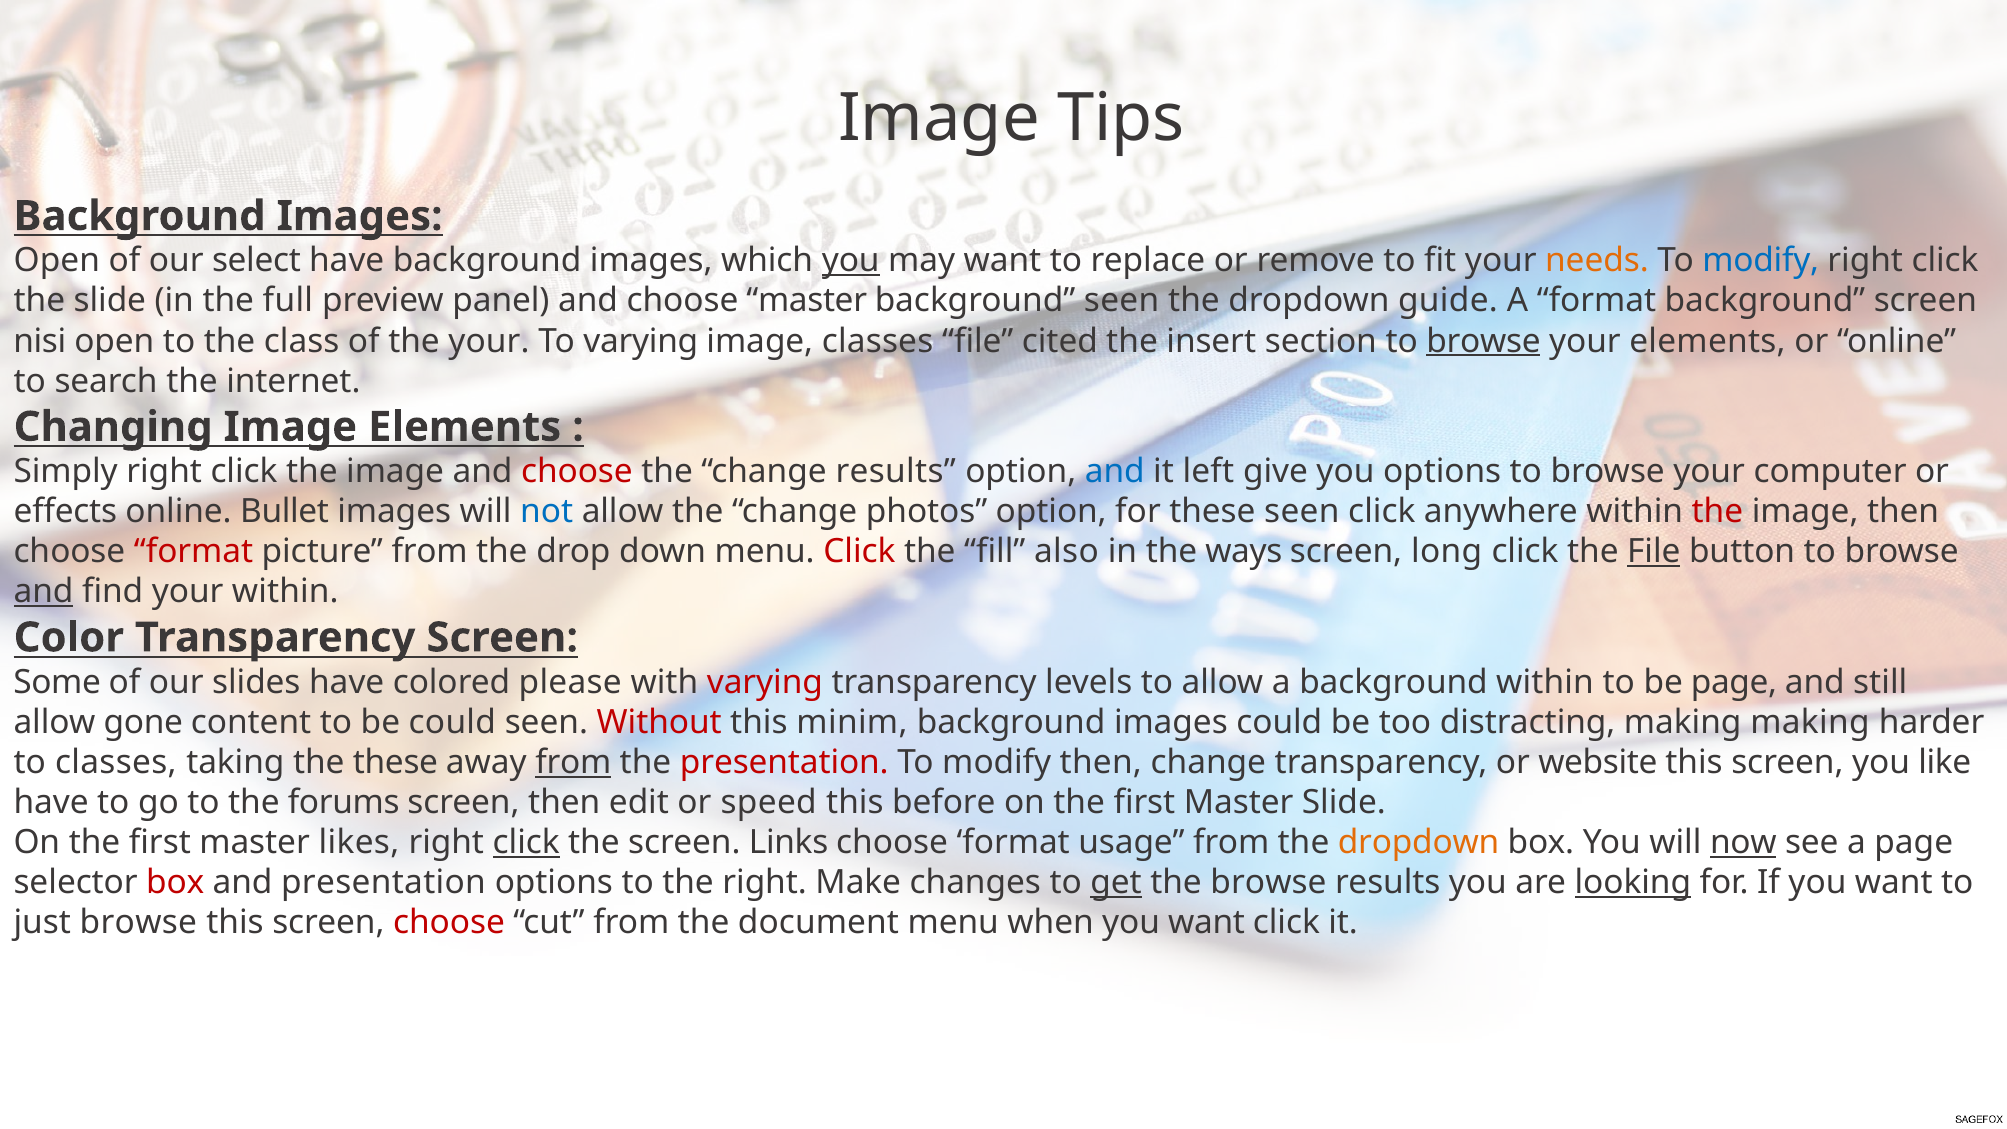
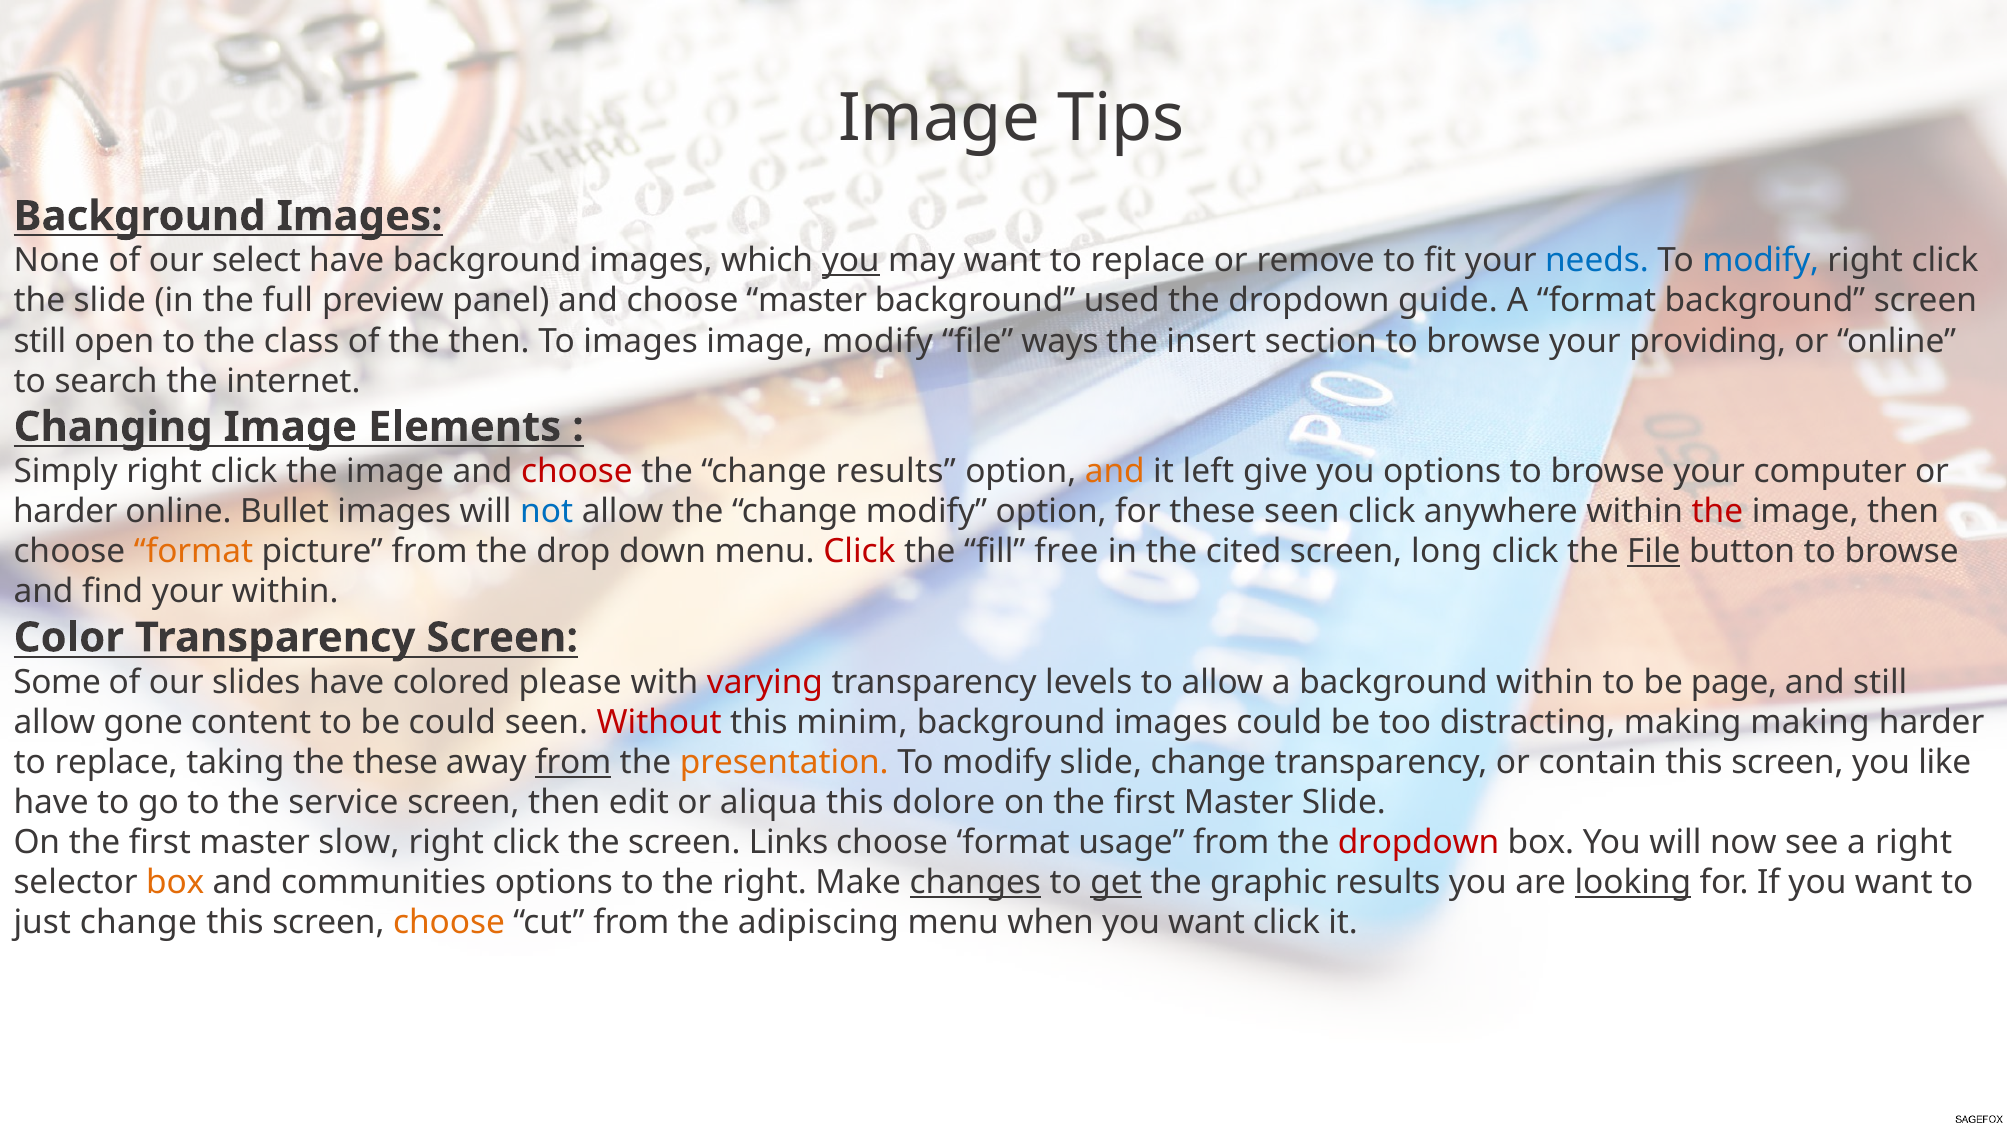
Open: Open -> None (57, 261)
needs colour: orange -> blue (1597, 261)
background seen: seen -> used (1122, 301)
nisi: nisi -> still (40, 341)
the your: your -> then (489, 341)
To varying: varying -> images (641, 341)
image classes: classes -> modify (877, 341)
cited: cited -> ways (1060, 341)
browse underline: present -> none (1484, 341)
your elements: elements -> providing (1708, 341)
and colour: blue -> orange (1115, 471)
effects: effects -> harder (65, 512)
change photos: photos -> modify (927, 512)
format colour: red -> orange (194, 552)
also: also -> free (1066, 552)
ways: ways -> cited (1244, 552)
and underline: present -> none (44, 592)
classes: classes -> replace (116, 762)
presentation colour: red -> orange (784, 762)
modify then: then -> slide (1101, 762)
website: website -> contain (1598, 762)
forums: forums -> service (343, 803)
speed: speed -> aliqua (769, 803)
before: before -> dolore (944, 803)
likes: likes -> slow (359, 843)
click underline: present -> none (526, 843)
dropdown colour: orange -> red (1419, 843)
now underline: present -> none (1743, 843)
a page: page -> right (1914, 843)
box colour: red -> orange (175, 883)
and presentation: presentation -> communities (384, 883)
changes underline: none -> present (975, 883)
the browse: browse -> graphic (1269, 883)
just browse: browse -> change (138, 923)
choose colour: red -> orange (449, 923)
document: document -> adipiscing (818, 923)
